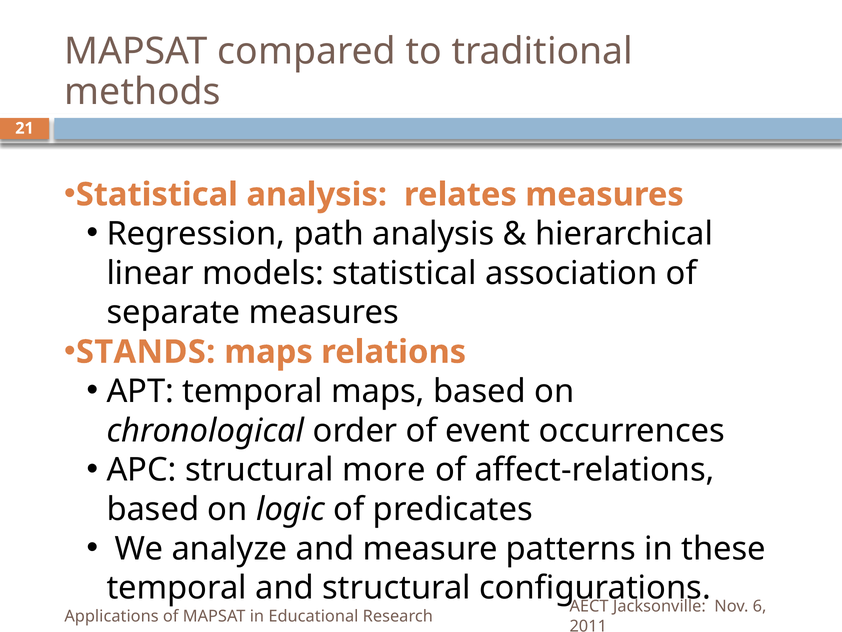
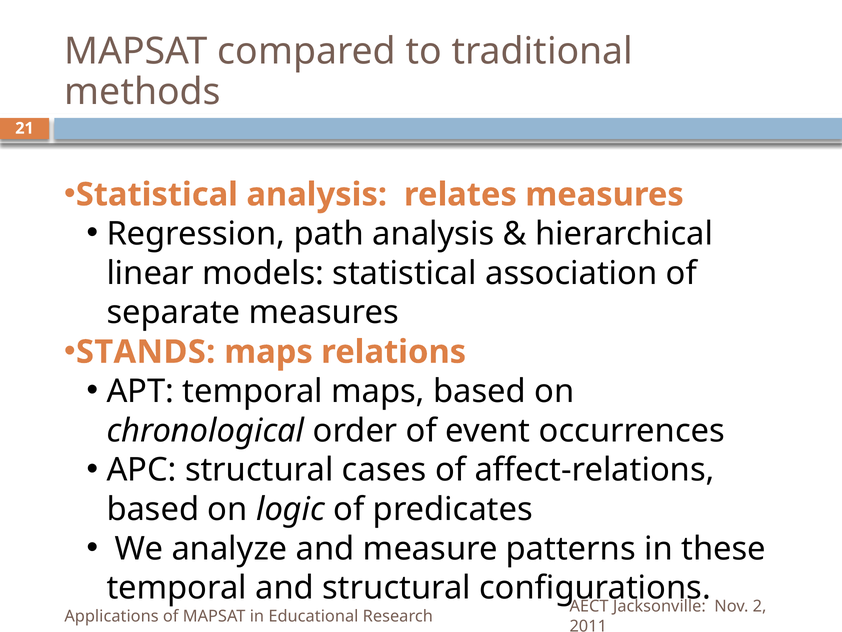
more: more -> cases (384, 470)
6: 6 -> 2 (760, 606)
